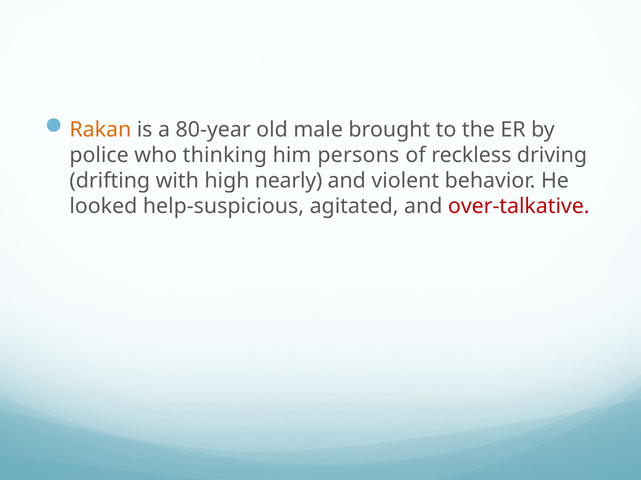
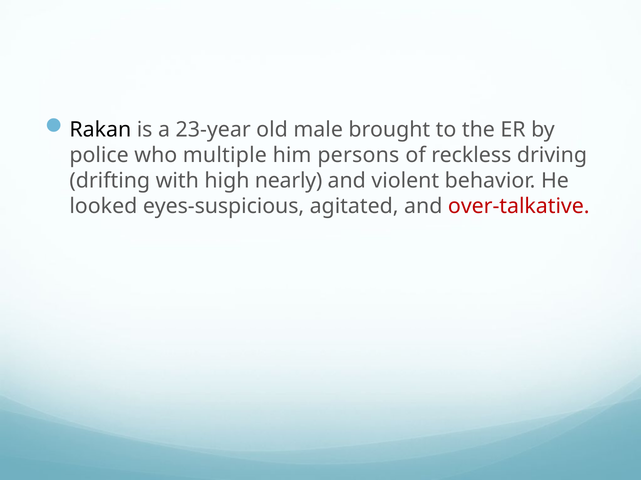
Rakan colour: orange -> black (100, 130)
80-year: 80-year -> 23-year (213, 130)
thinking: thinking -> multiple (225, 155)
help-suspicious: help-suspicious -> eyes-suspicious (224, 207)
